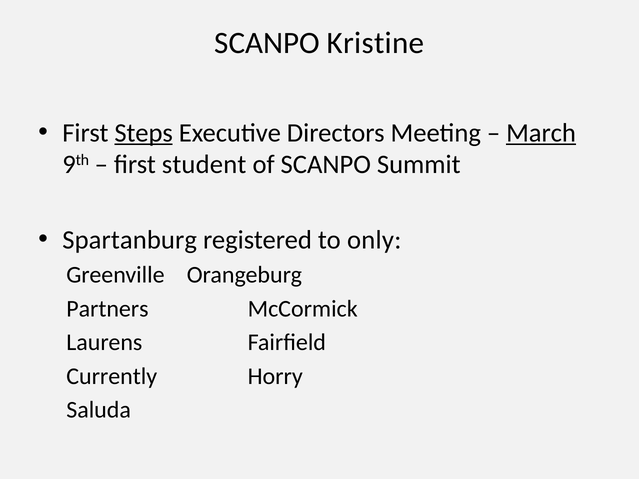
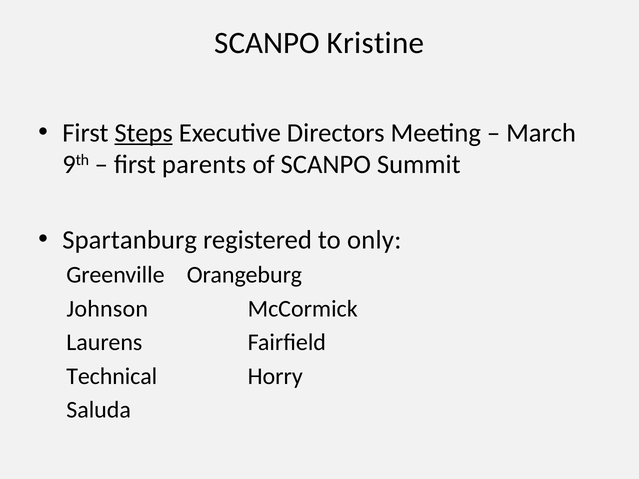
March underline: present -> none (541, 133)
student: student -> parents (204, 165)
Partners: Partners -> Johnson (107, 309)
Currently: Currently -> Technical (112, 377)
